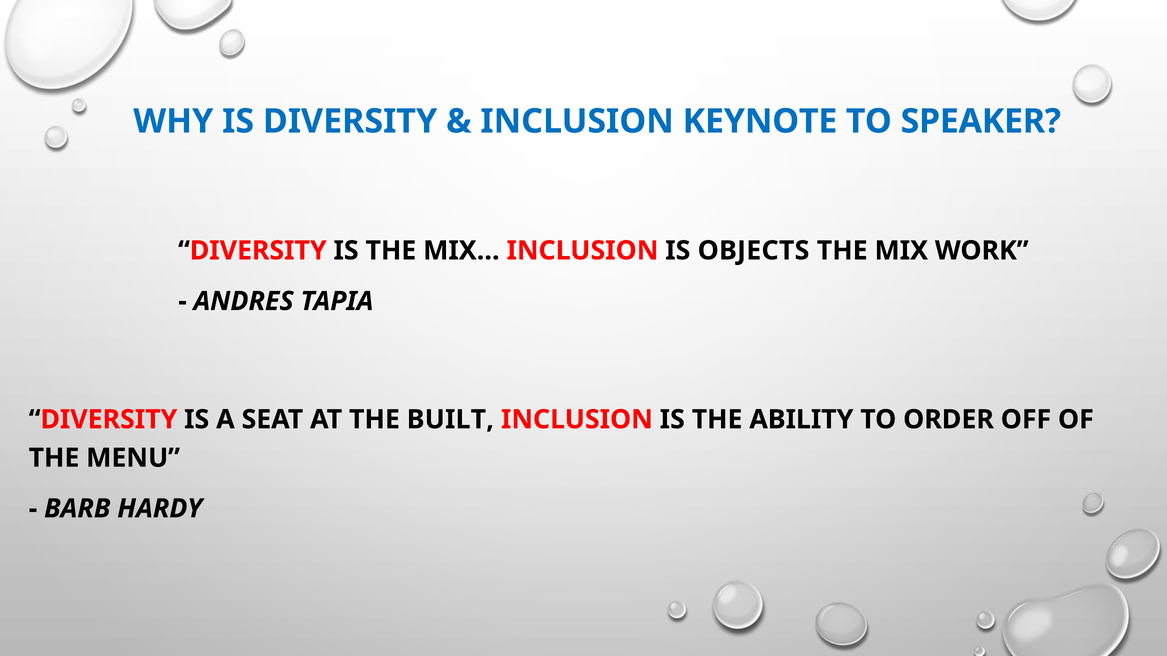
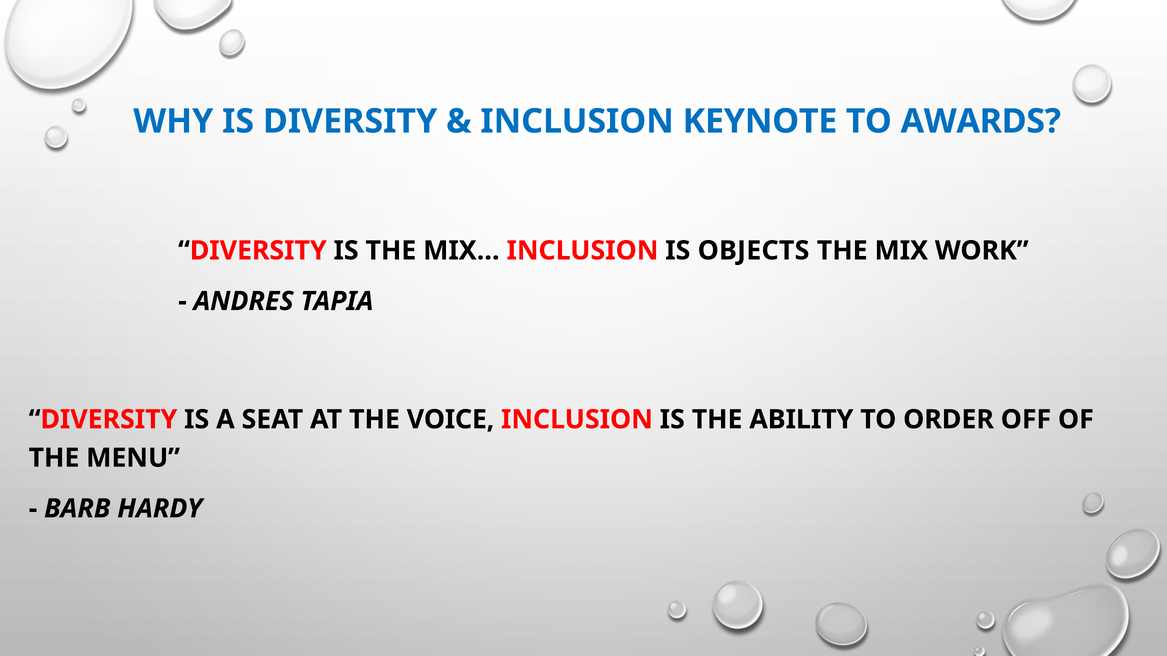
SPEAKER: SPEAKER -> AWARDS (981, 121)
BUILT: BUILT -> VOICE (450, 420)
